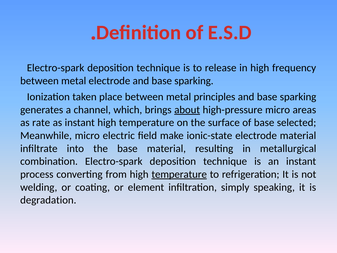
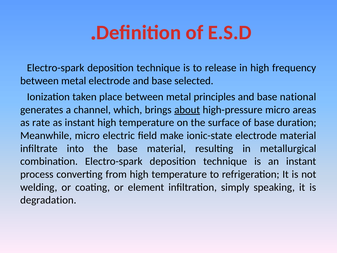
electrode and base sparking: sparking -> selected (194, 81)
sparking: sparking -> national (298, 97)
selected: selected -> duration (297, 123)
temperature underline: present -> none (179, 174)
